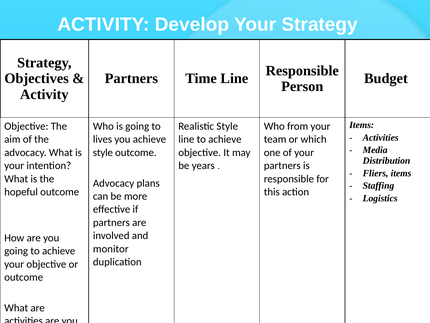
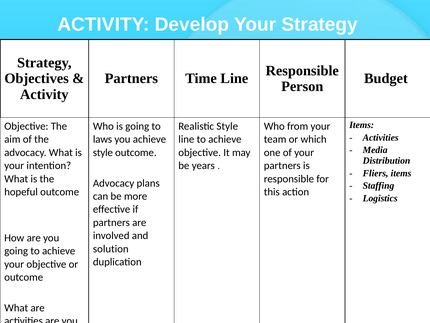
lives: lives -> laws (103, 139)
monitor: monitor -> solution (111, 248)
